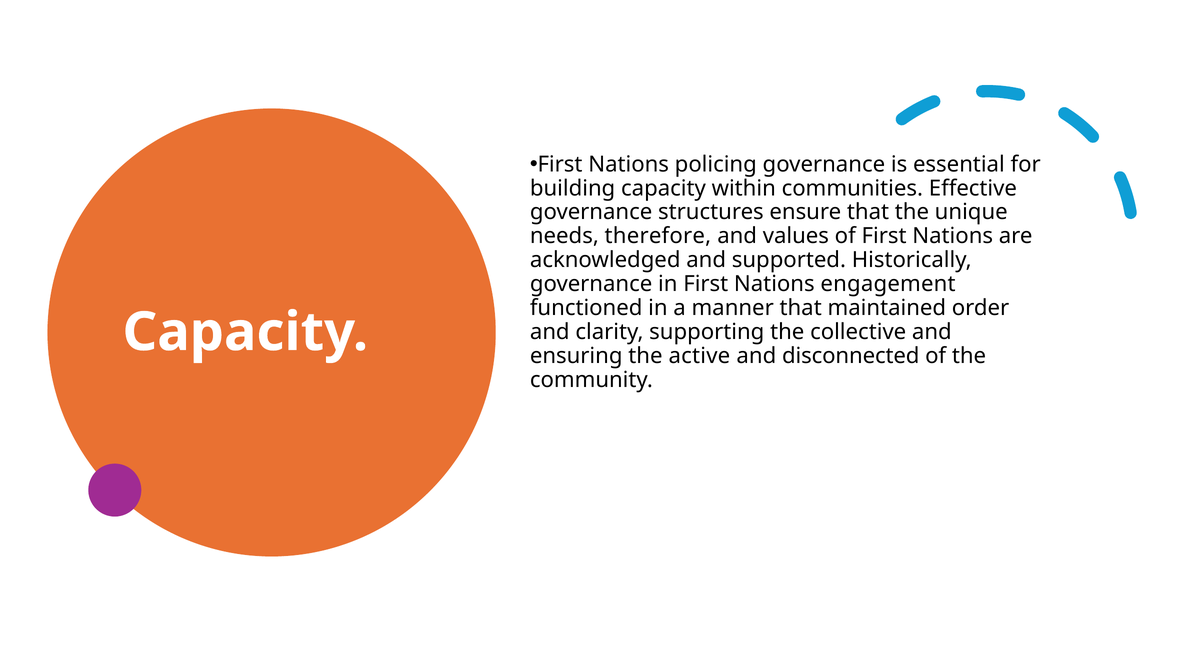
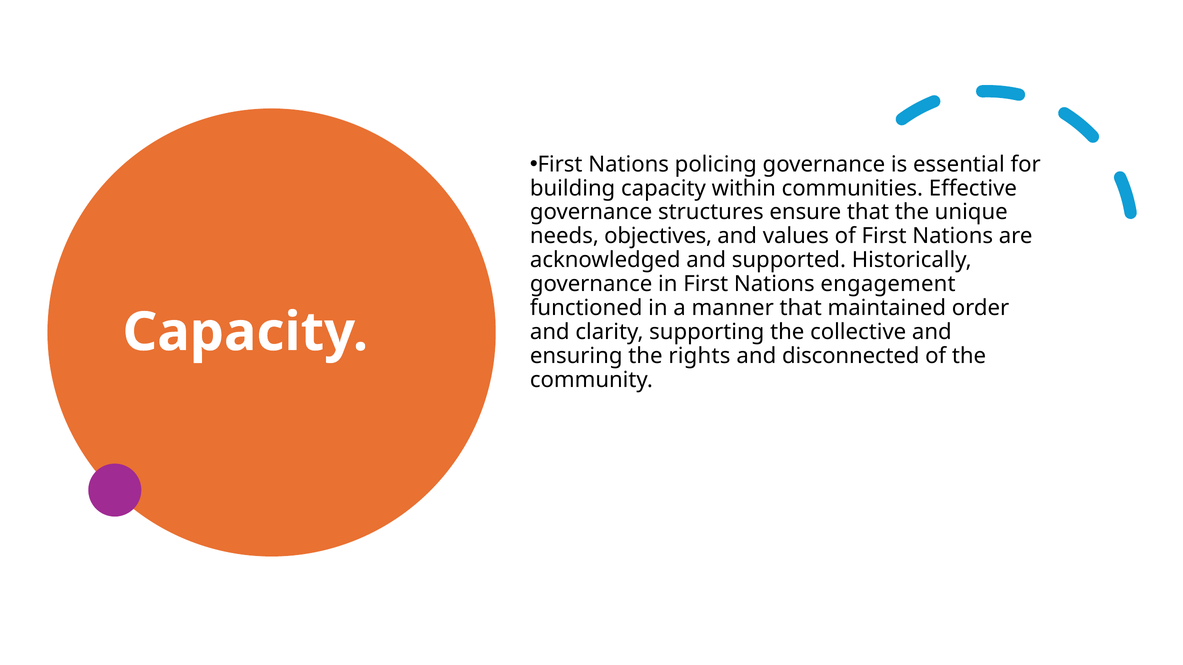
therefore: therefore -> objectives (658, 236)
active: active -> rights (699, 356)
